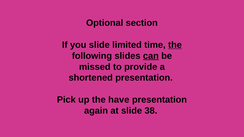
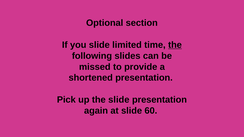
can underline: present -> none (151, 56)
the have: have -> slide (119, 100)
38: 38 -> 60 (151, 111)
